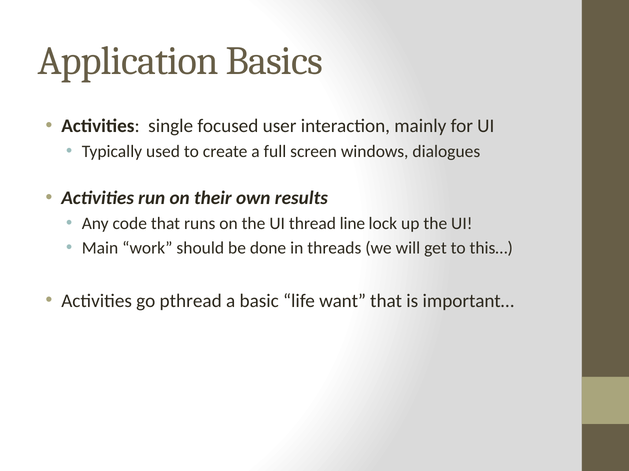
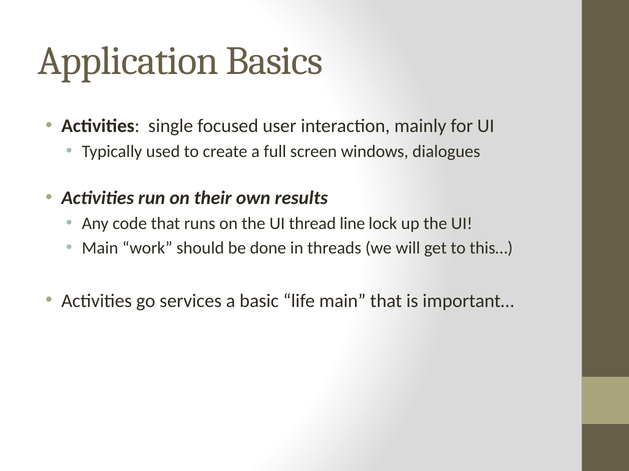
pthread: pthread -> services (191, 301)
life want: want -> main (342, 301)
